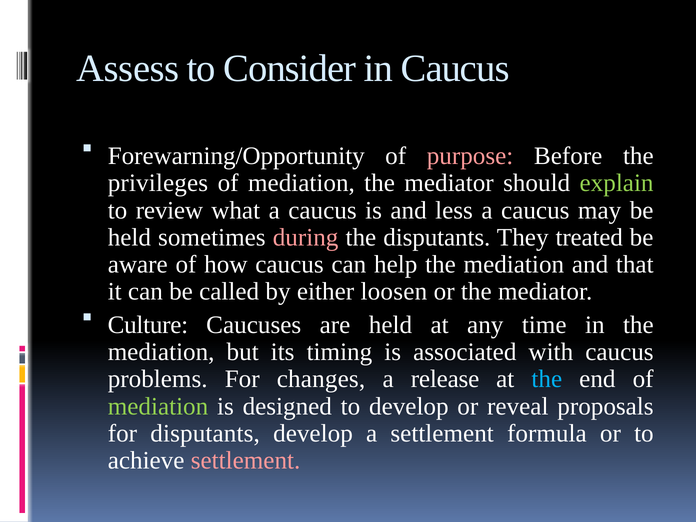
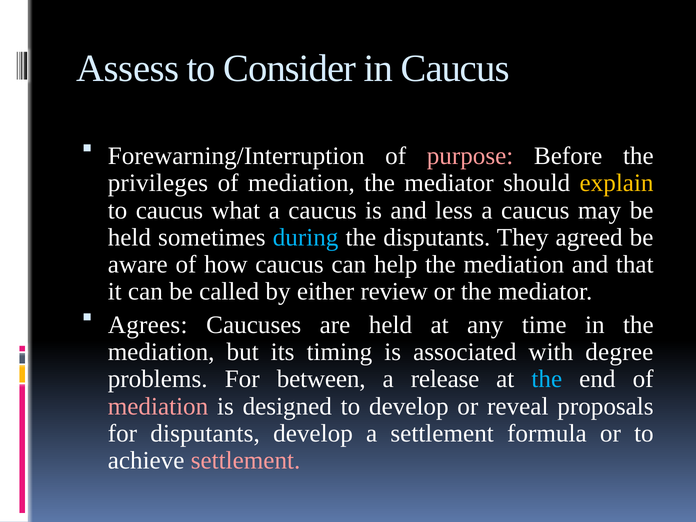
Forewarning/Opportunity: Forewarning/Opportunity -> Forewarning/Interruption (236, 156)
explain colour: light green -> yellow (617, 183)
to review: review -> caucus (169, 210)
during colour: pink -> light blue (306, 237)
treated: treated -> agreed (589, 237)
loosen: loosen -> review (394, 292)
Culture: Culture -> Agrees (148, 325)
with caucus: caucus -> degree (619, 352)
changes: changes -> between (321, 379)
mediation colour: light green -> pink (158, 406)
